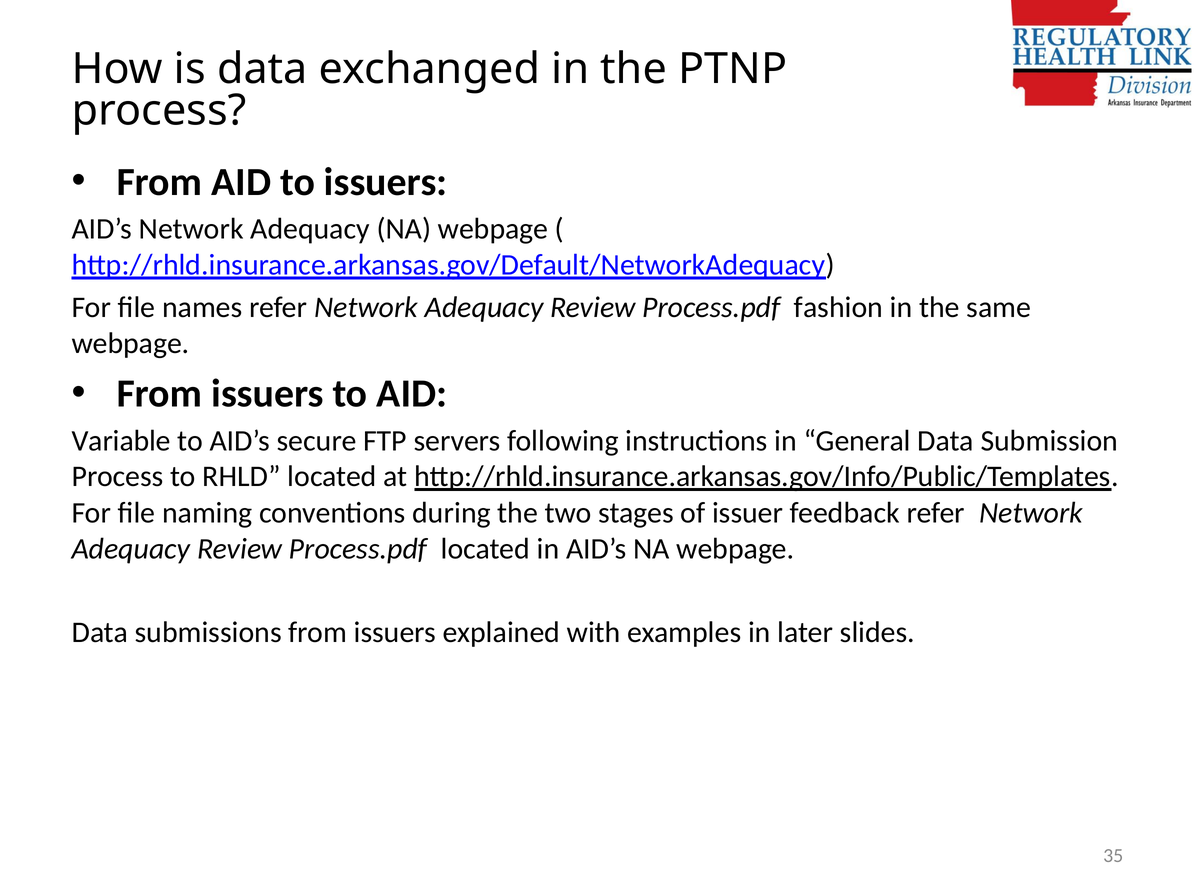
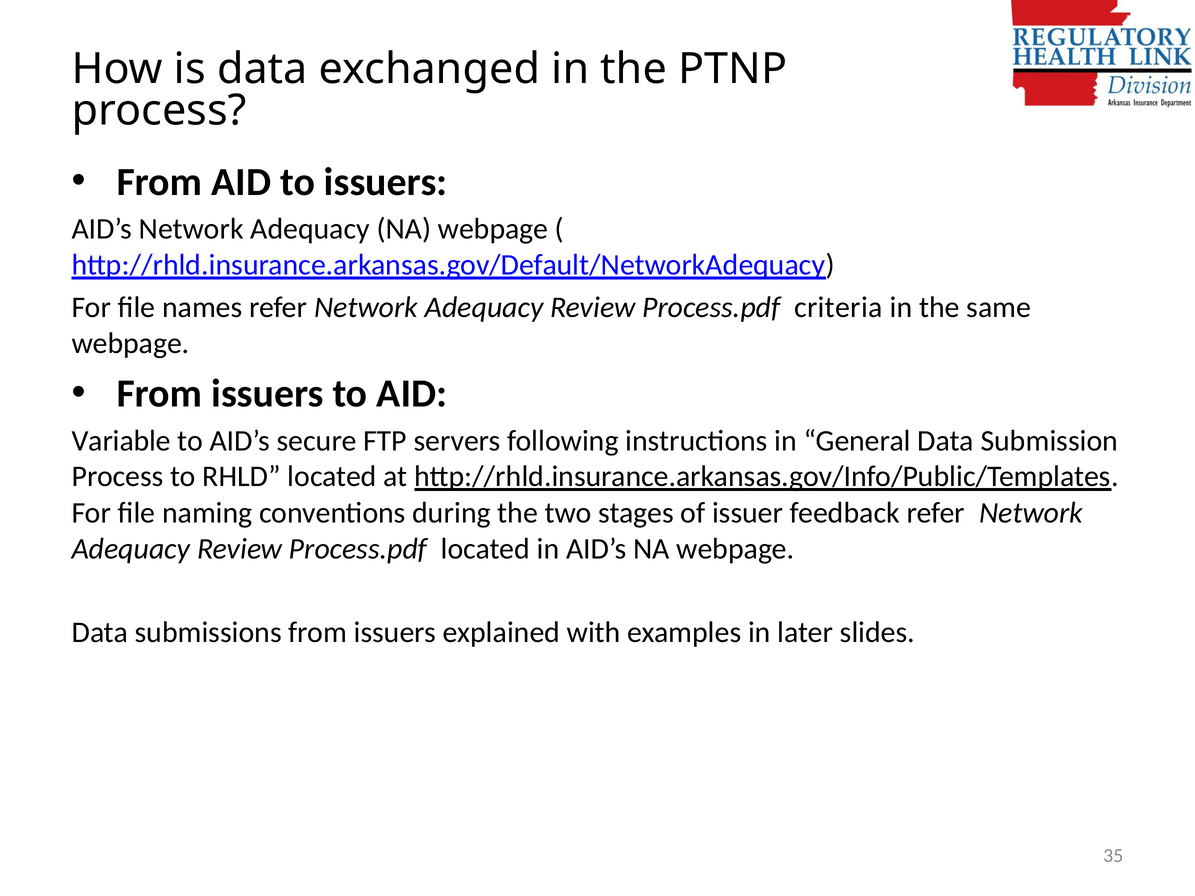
fashion: fashion -> criteria (838, 307)
